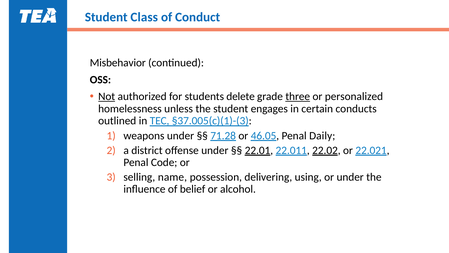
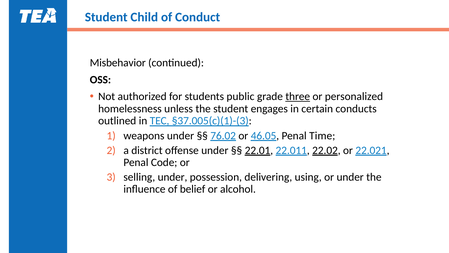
Class: Class -> Child (144, 17)
Not underline: present -> none (107, 96)
delete: delete -> public (241, 96)
71.28: 71.28 -> 76.02 (223, 135)
Daily: Daily -> Time (322, 135)
selling name: name -> under (173, 177)
